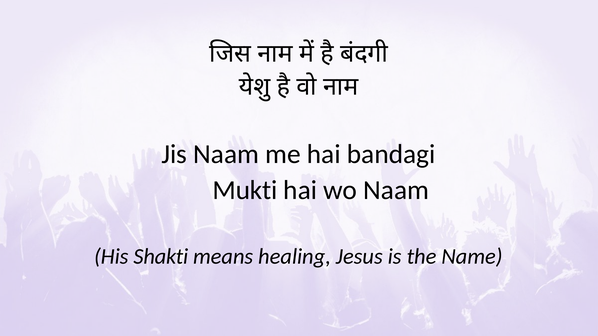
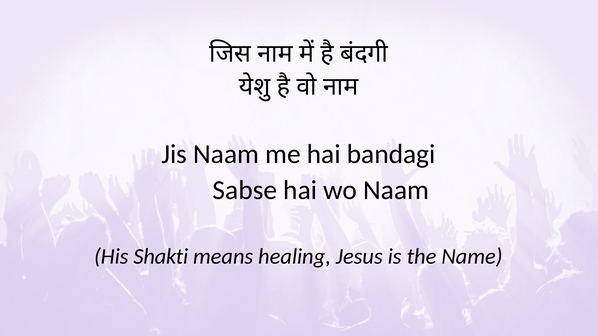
Mukti: Mukti -> Sabse (245, 190)
